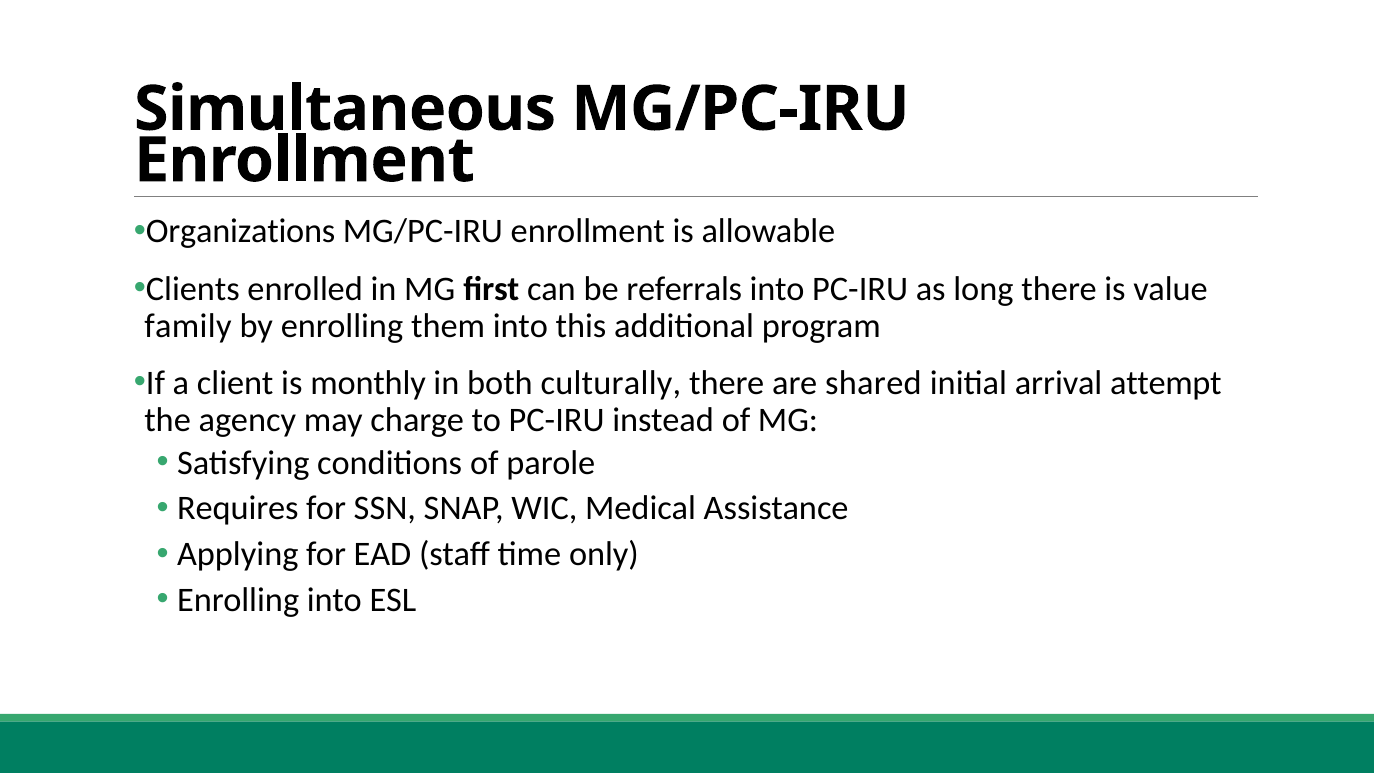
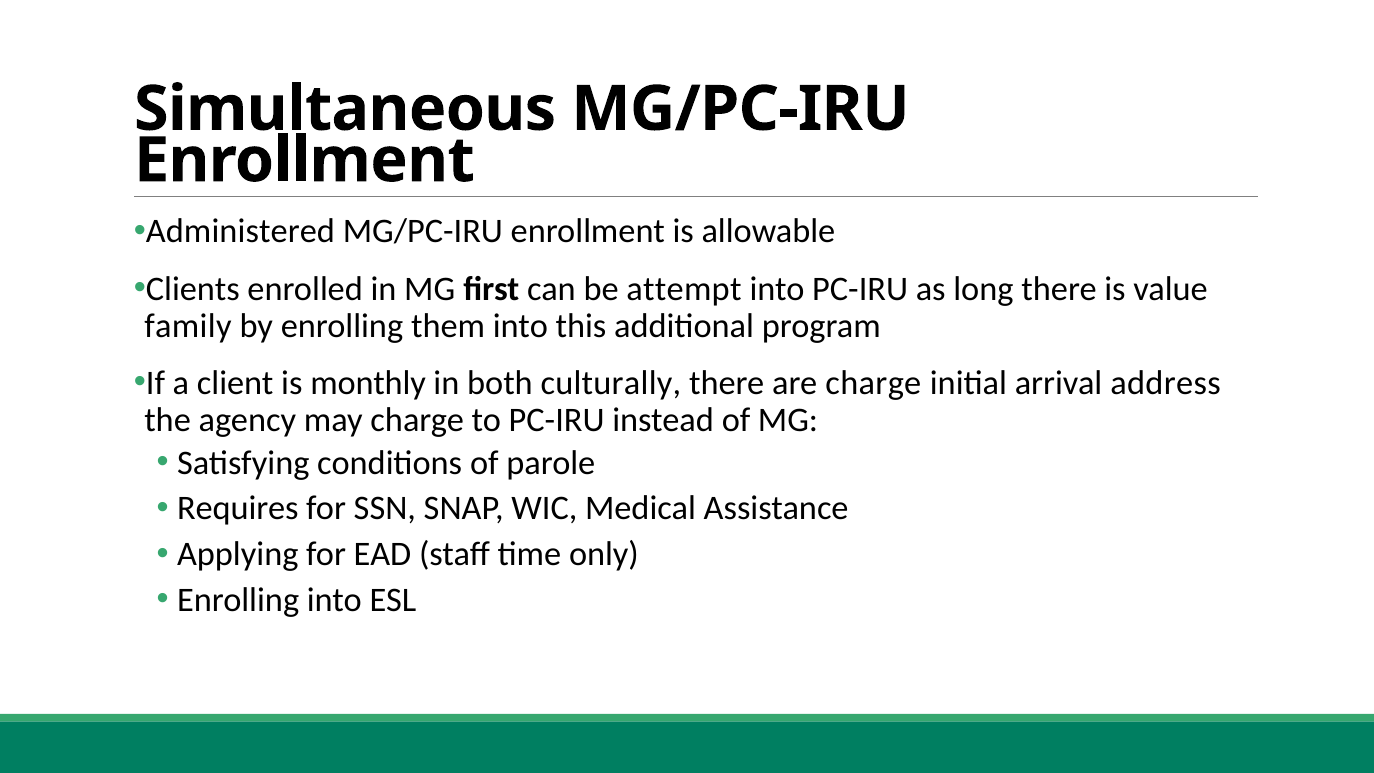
Organizations: Organizations -> Administered (240, 232)
referrals: referrals -> attempt (684, 289)
are shared: shared -> charge (873, 383)
attempt: attempt -> address (1166, 383)
